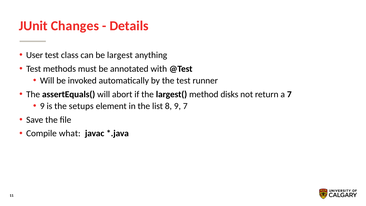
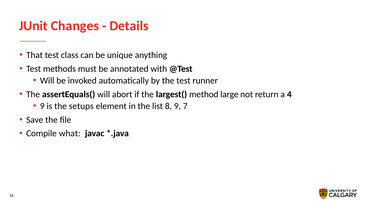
User: User -> That (35, 55)
largest: largest -> unique (120, 55)
disks: disks -> large (229, 94)
a 7: 7 -> 4 (289, 94)
